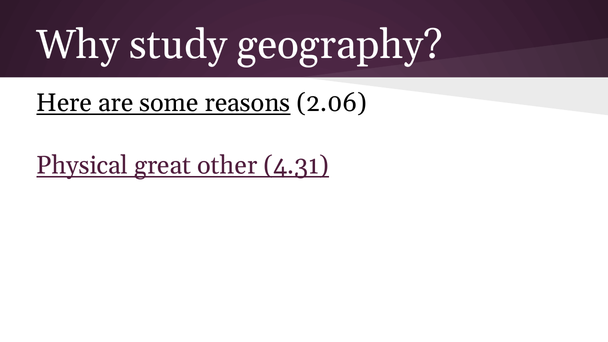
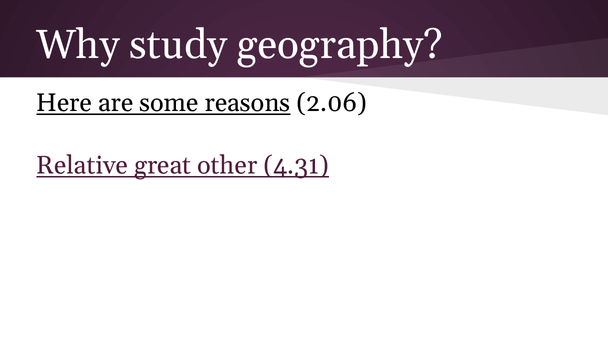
Physical: Physical -> Relative (82, 165)
